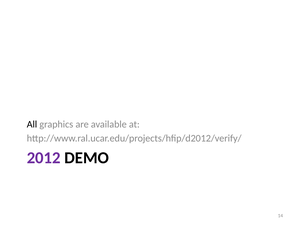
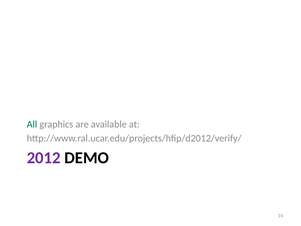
All colour: black -> green (32, 124)
